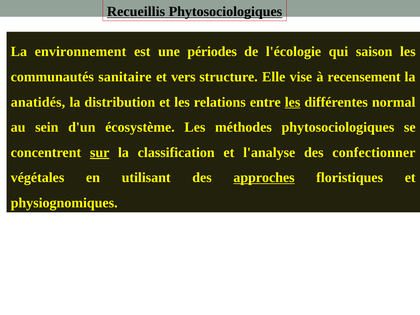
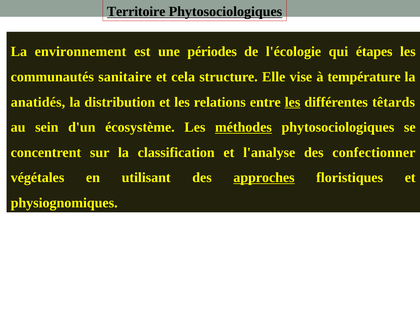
Recueillis: Recueillis -> Territoire (136, 11)
saison: saison -> étapes (374, 52)
vers: vers -> cela (183, 77)
recensement: recensement -> température (364, 77)
normal: normal -> têtards (394, 102)
méthodes underline: none -> present (243, 127)
sur underline: present -> none (100, 152)
